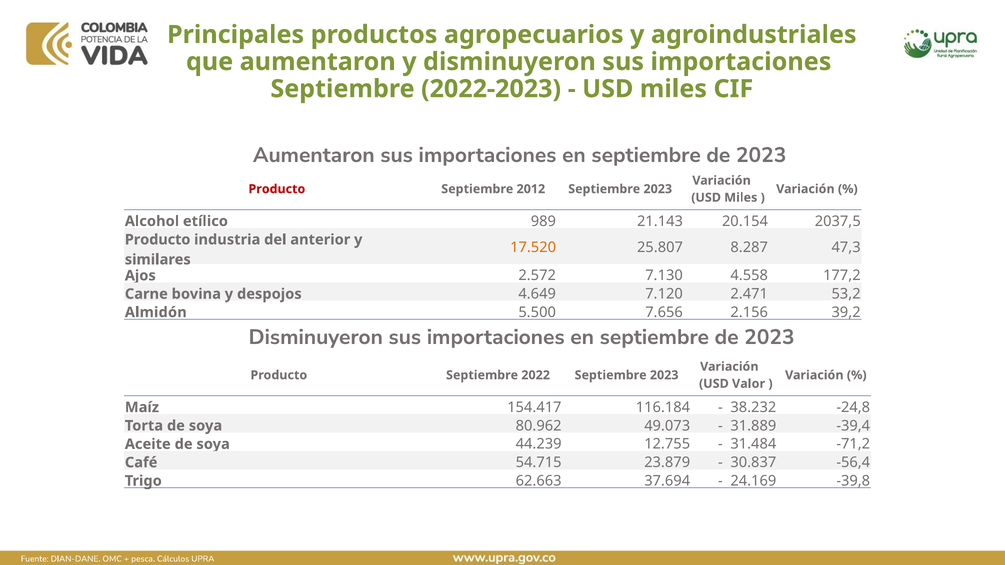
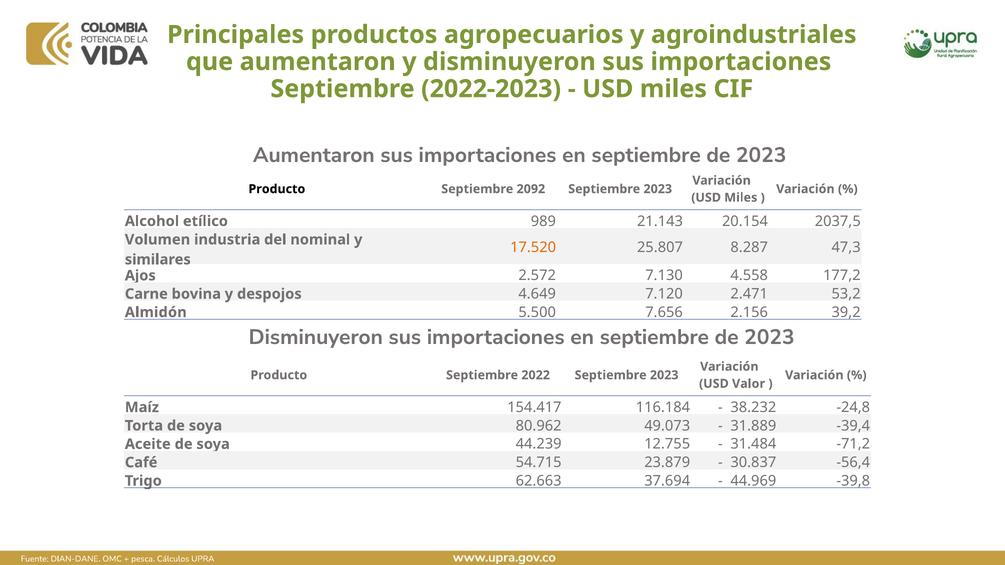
Producto colour: red -> black (277, 189)
2012: 2012 -> 2092 (531, 189)
Producto: Producto -> Volumen (158, 240)
anterior: anterior -> nominal (320, 240)
24.169: 24.169 -> 44.969 (753, 481)
